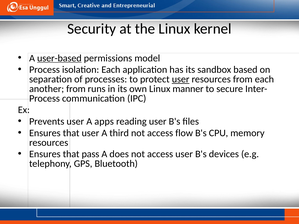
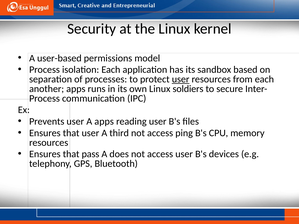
user-based underline: present -> none (59, 58)
another from: from -> apps (76, 89)
manner: manner -> soldiers (188, 89)
flow: flow -> ping (184, 133)
